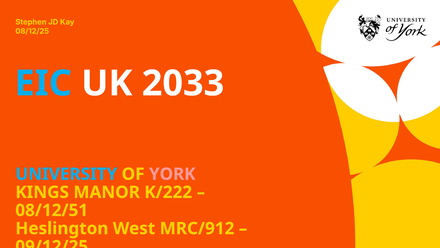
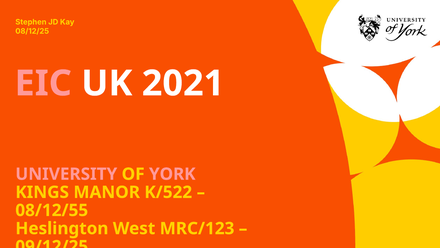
EIC colour: light blue -> pink (43, 83)
2033: 2033 -> 2021 (183, 83)
UNIVERSITY colour: light blue -> pink (66, 174)
K/222: K/222 -> K/522 (168, 192)
08/12/51: 08/12/51 -> 08/12/55 (52, 210)
MRC/912: MRC/912 -> MRC/123 (197, 228)
